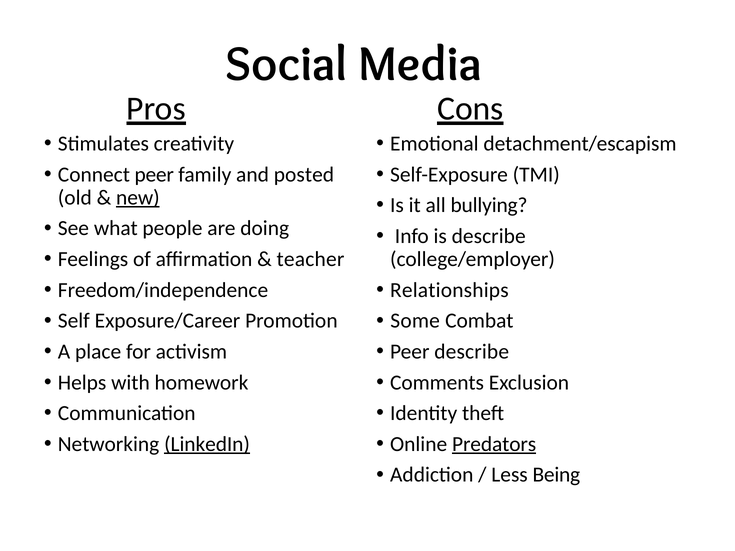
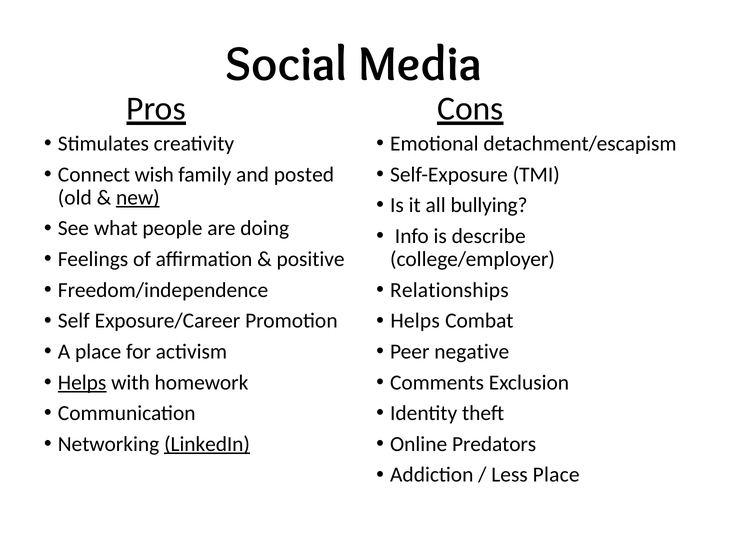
Connect peer: peer -> wish (154, 175)
teacher: teacher -> positive (311, 259)
Some: Some -> Helps (415, 321)
Peer describe: describe -> negative (472, 352)
Helps underline: none -> present (82, 383)
Predators underline: present -> none (494, 444)
Less Being: Being -> Place (556, 475)
